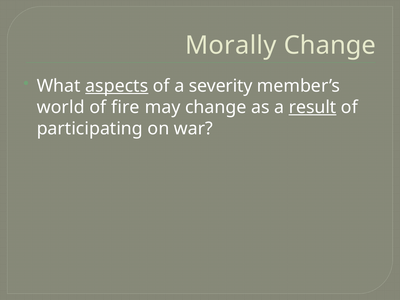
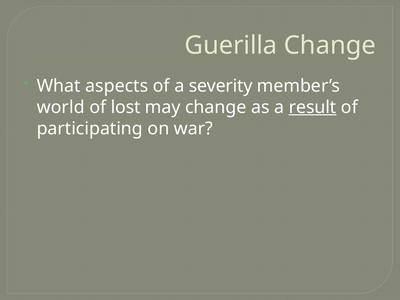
Morally: Morally -> Guerilla (231, 46)
aspects underline: present -> none (117, 86)
fire: fire -> lost (126, 107)
